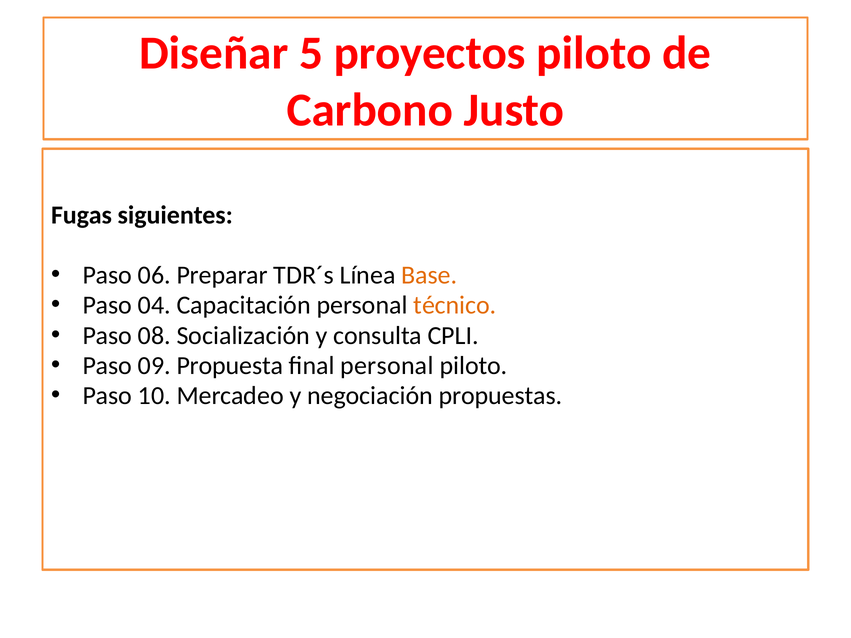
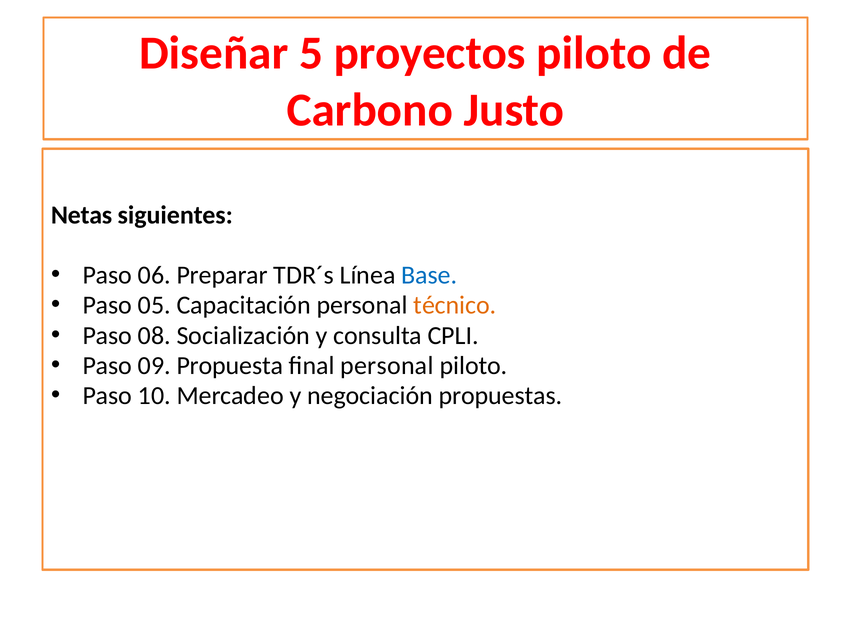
Fugas: Fugas -> Netas (82, 215)
Base colour: orange -> blue (429, 275)
04: 04 -> 05 (154, 306)
